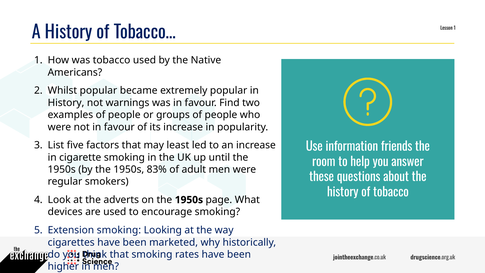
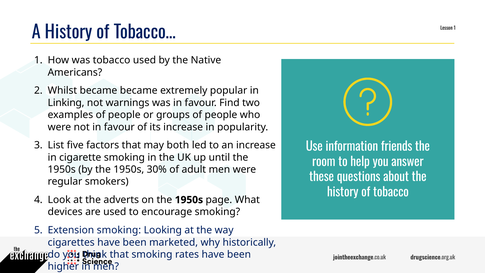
Whilst popular: popular -> became (99, 91)
History: History -> Linking (66, 103)
least: least -> both (178, 145)
83%: 83% -> 30% (157, 169)
